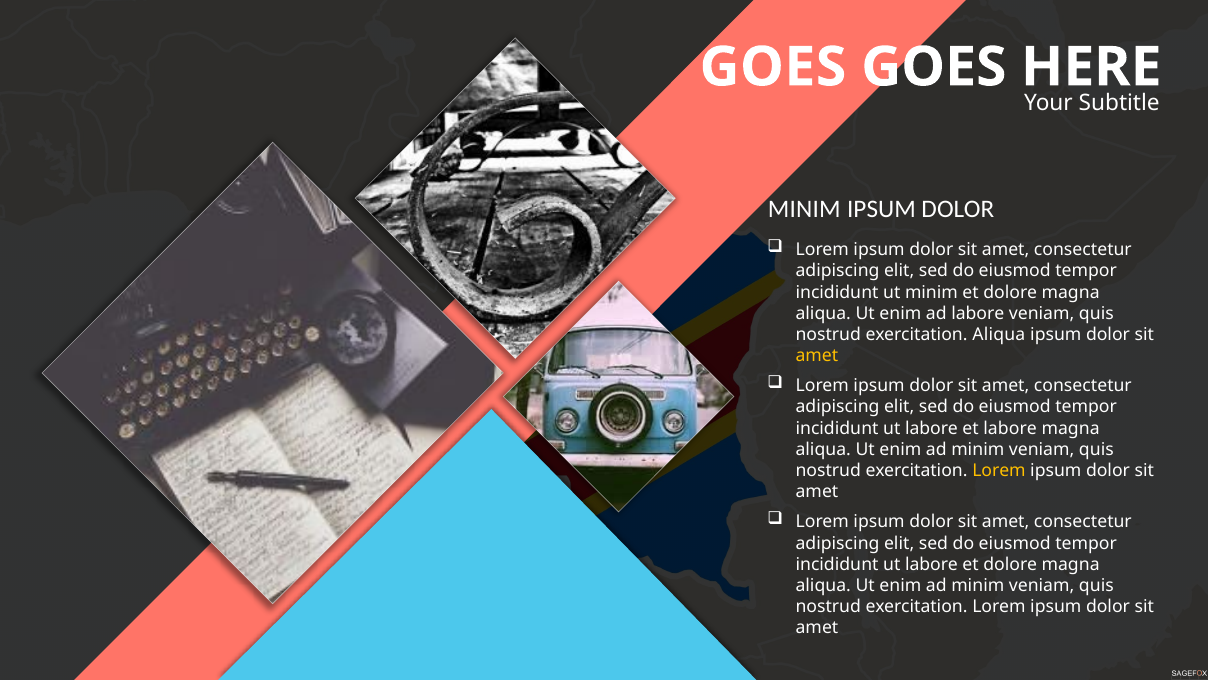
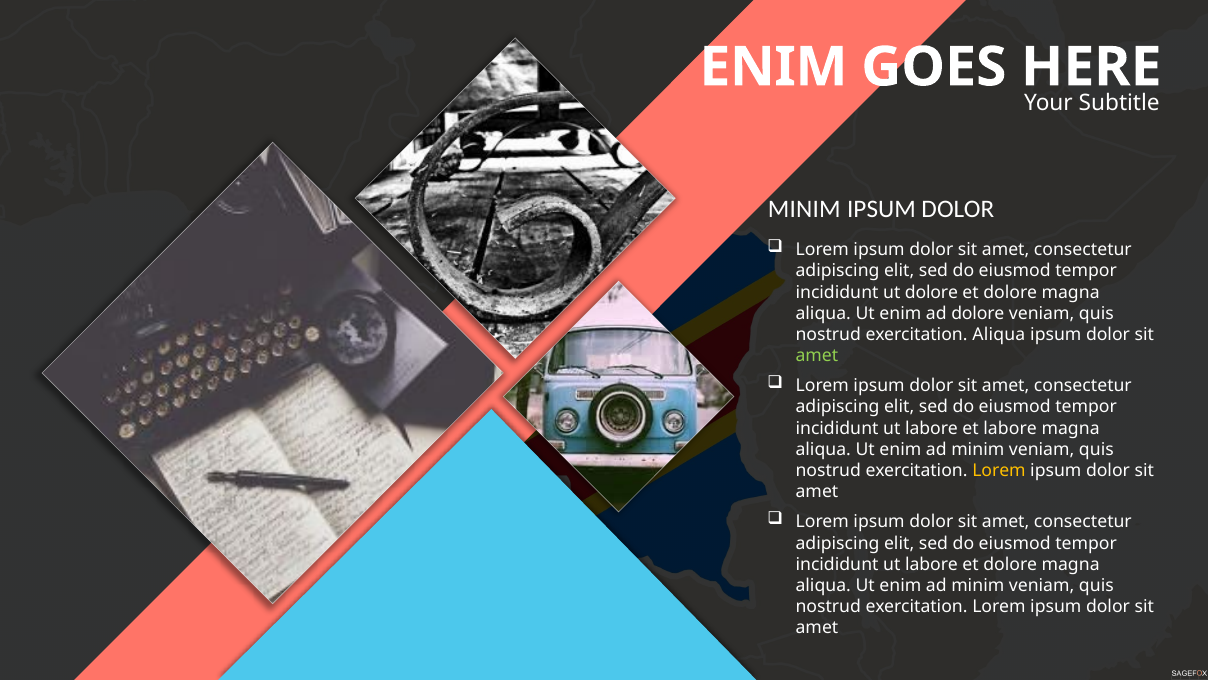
GOES: GOES -> ENIM (773, 67)
ut minim: minim -> dolore (932, 292)
ad labore: labore -> dolore (978, 313)
amet colour: yellow -> light green (817, 355)
